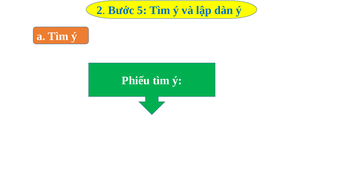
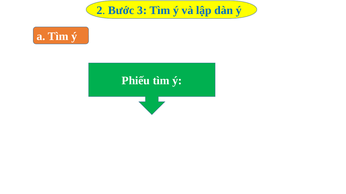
5: 5 -> 3 (142, 10)
